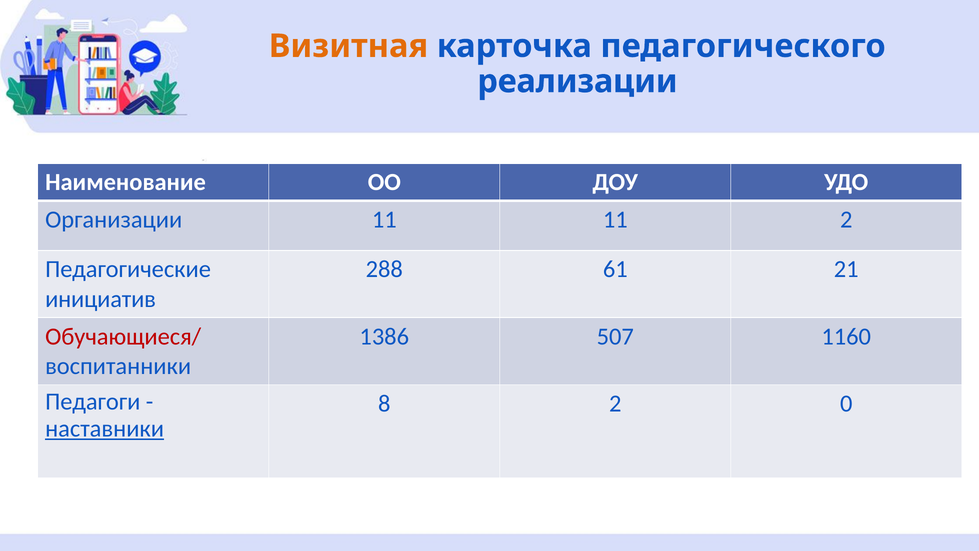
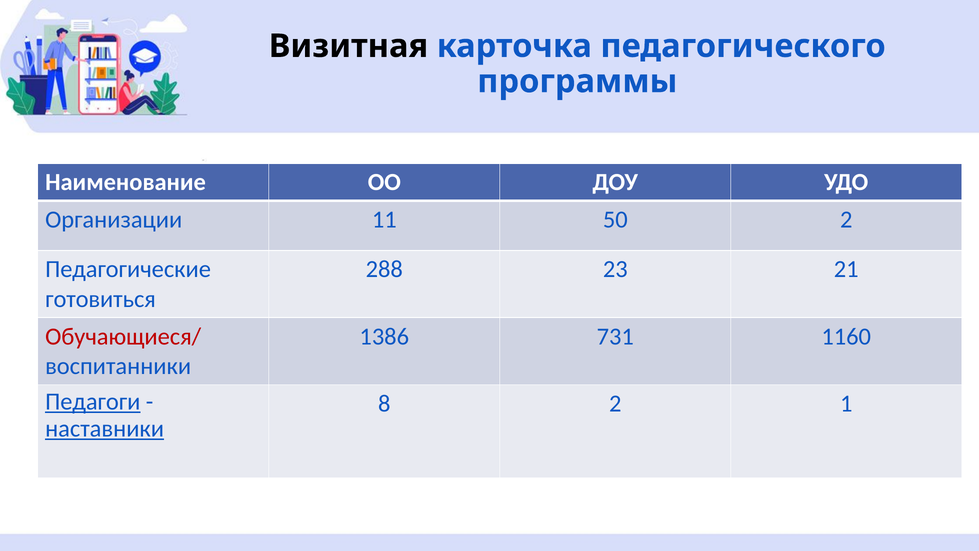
Визитная colour: orange -> black (348, 46)
реализации: реализации -> программы (577, 81)
11 11: 11 -> 50 (615, 220)
61: 61 -> 23 (615, 269)
инициатив: инициатив -> готовиться (100, 299)
507: 507 -> 731 (615, 336)
Педагоги underline: none -> present (93, 402)
0: 0 -> 1 (846, 403)
